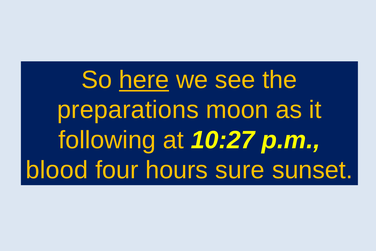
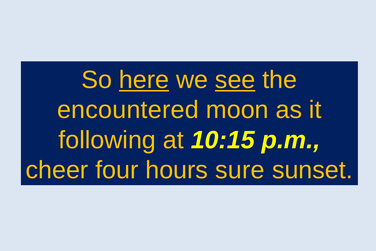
see underline: none -> present (235, 80)
preparations: preparations -> encountered (128, 110)
10:27: 10:27 -> 10:15 (223, 140)
blood: blood -> cheer (57, 170)
